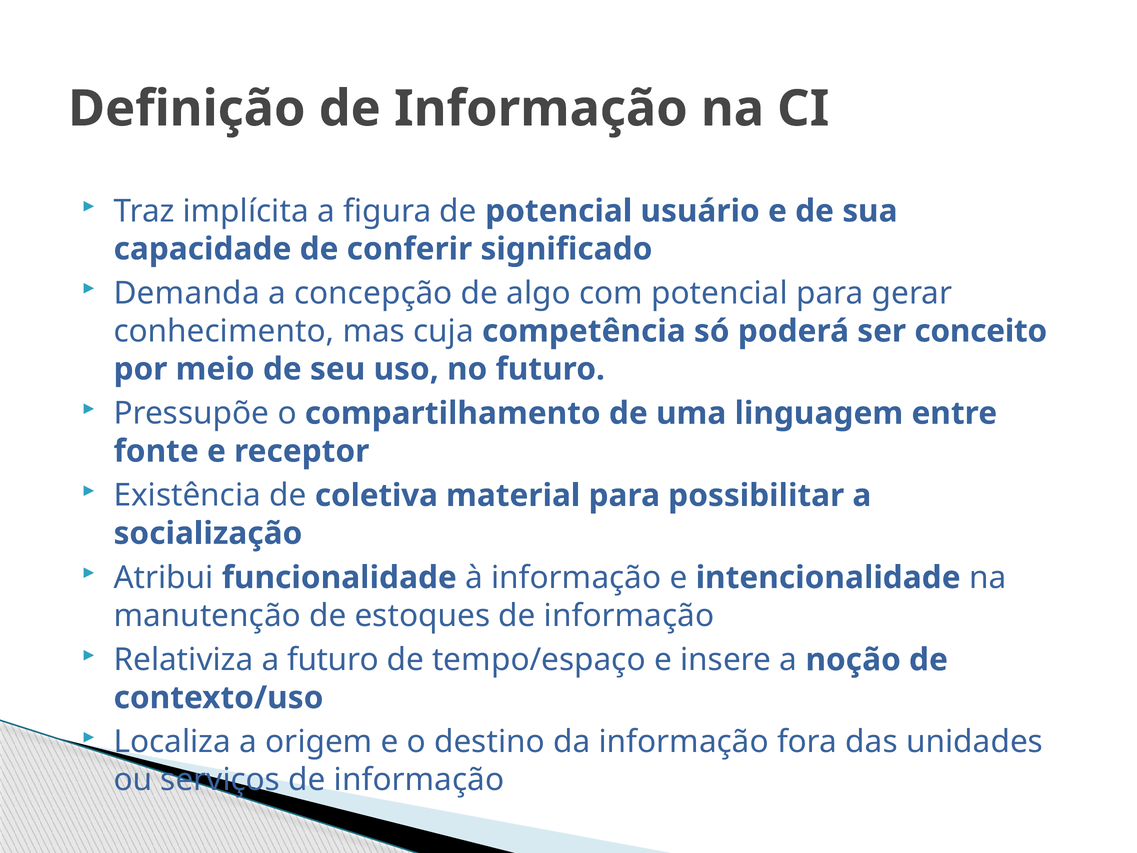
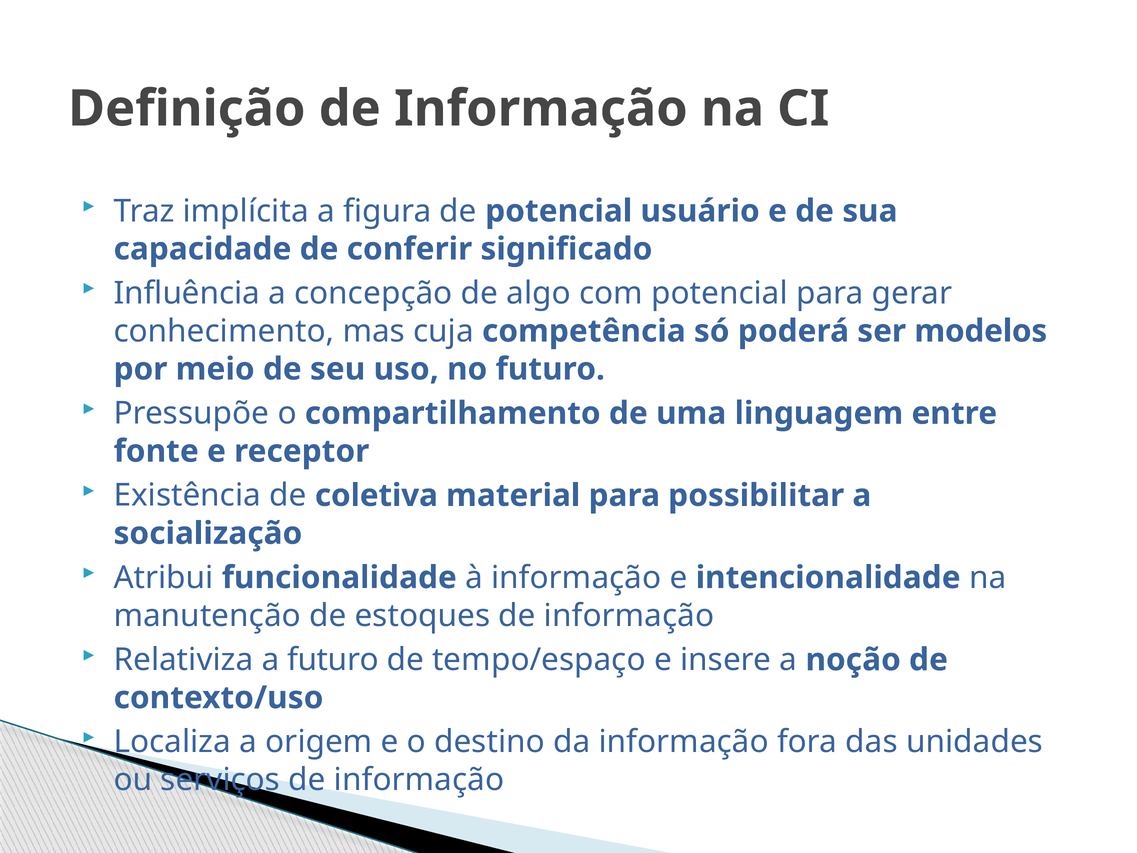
Demanda: Demanda -> Influência (187, 293)
conceito: conceito -> modelos (981, 331)
